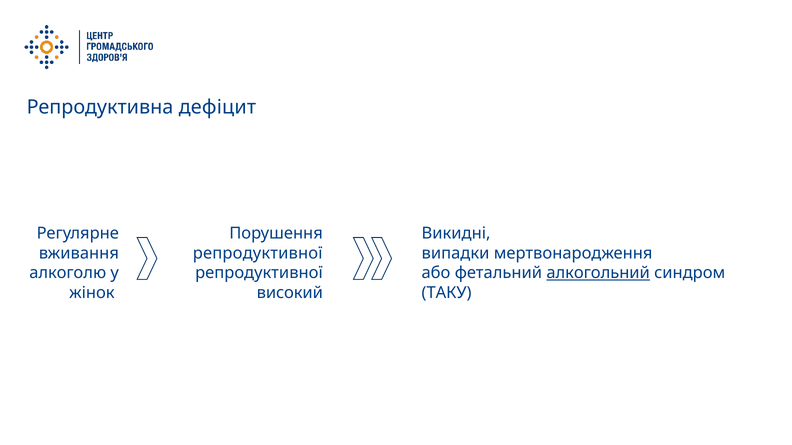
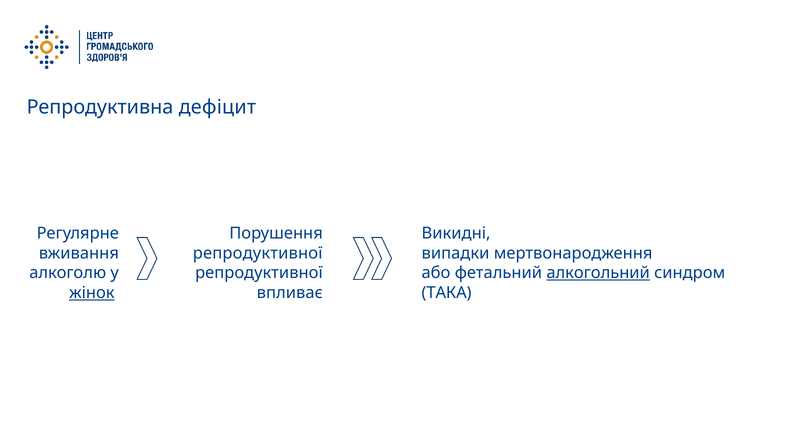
жінок underline: none -> present (92, 293)
високий: високий -> впливає (290, 293)
ТАКУ: ТАКУ -> ТАКА (447, 293)
